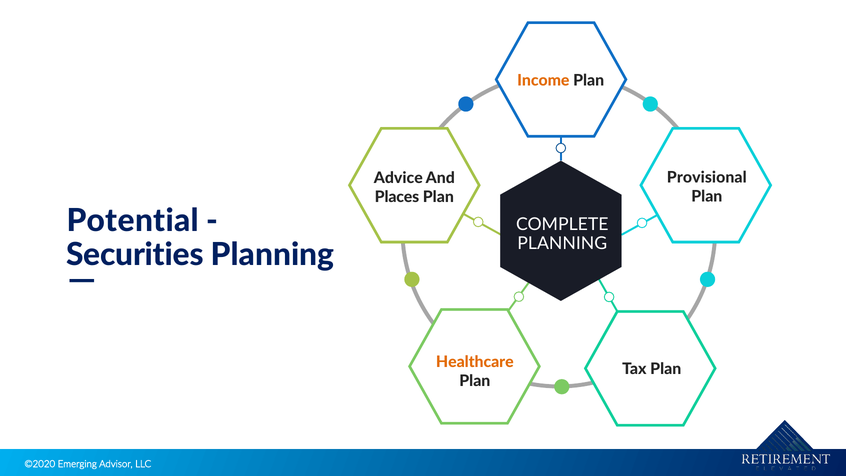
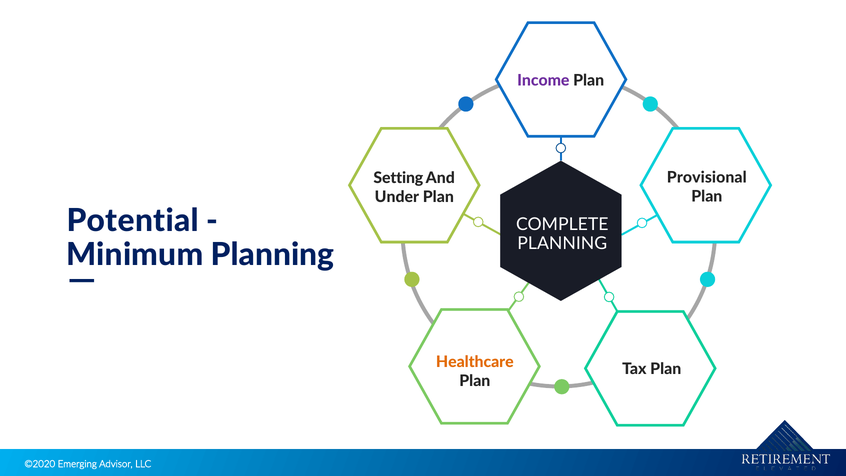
Income colour: orange -> purple (543, 80)
Advice: Advice -> Setting (398, 178)
Places: Places -> Under (397, 197)
Securities: Securities -> Minimum (135, 255)
